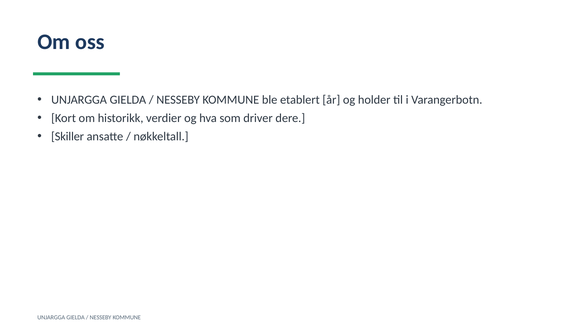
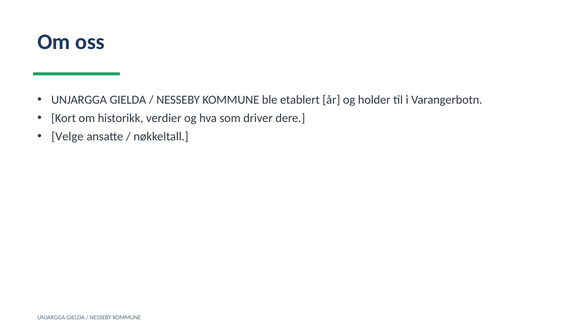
Skiller: Skiller -> Velge (67, 136)
